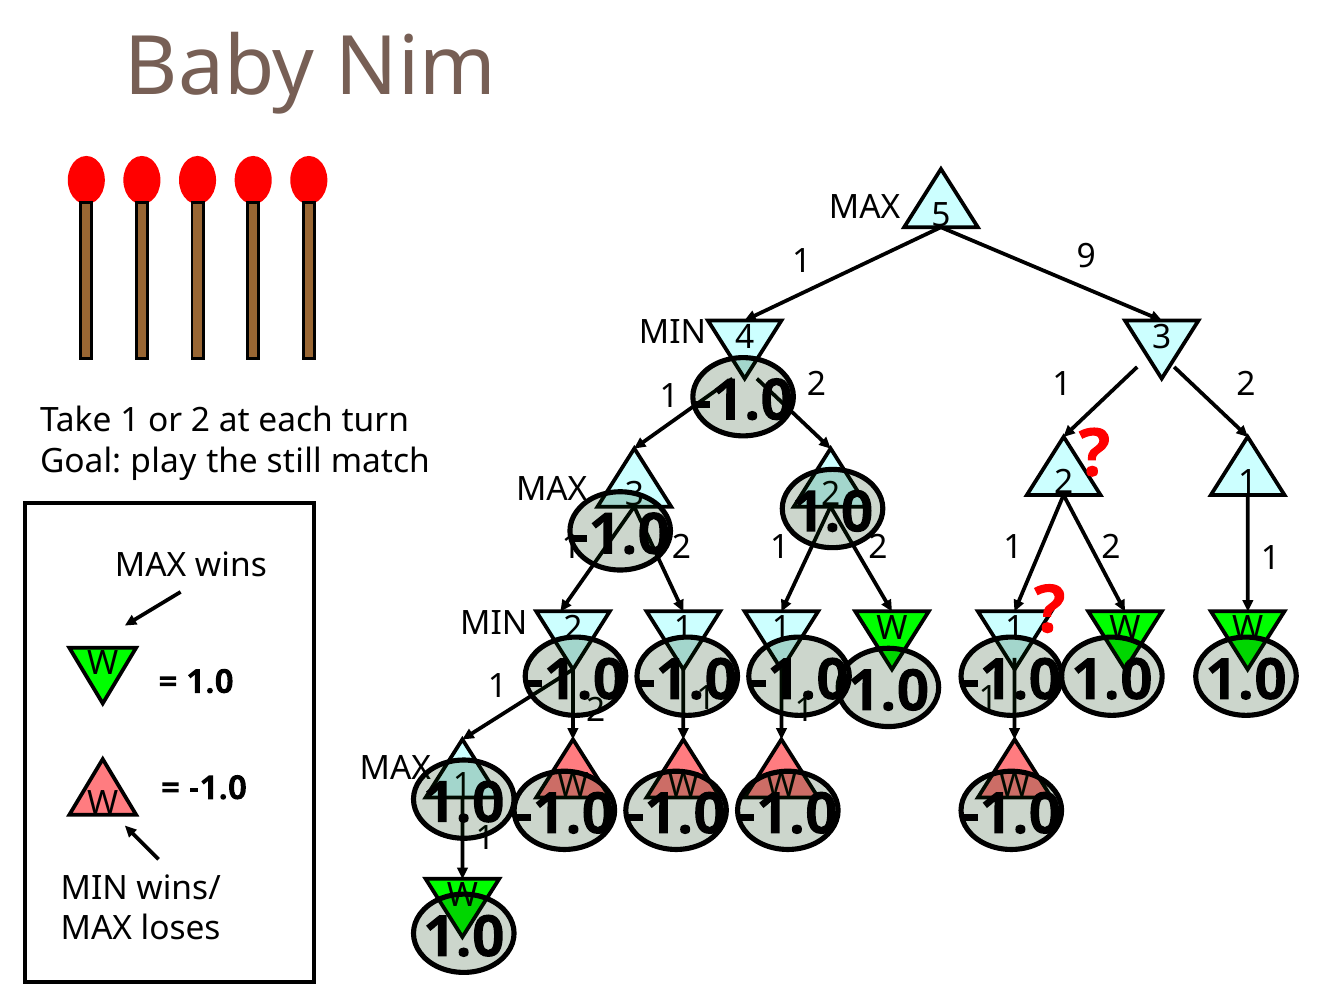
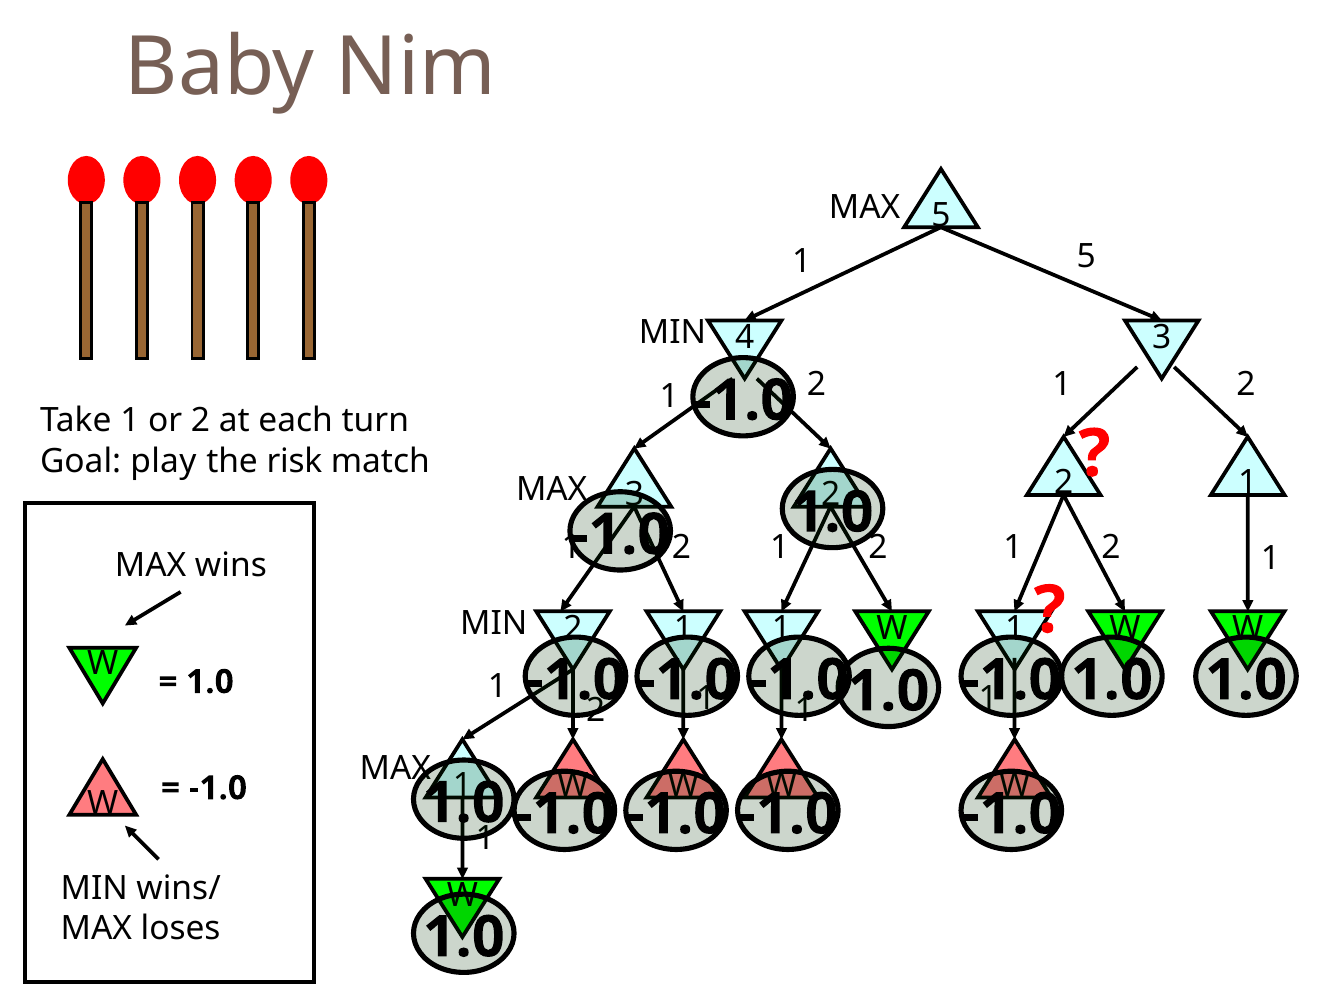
1 9: 9 -> 5 (1086, 256)
still: still -> risk (294, 461)
